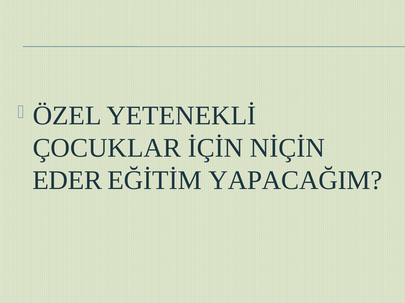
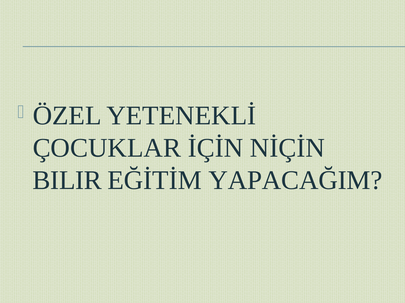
EDER: EDER -> BILIR (67, 181)
